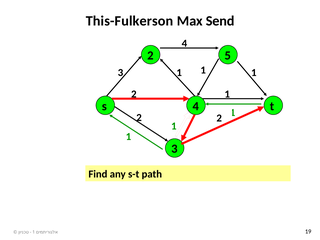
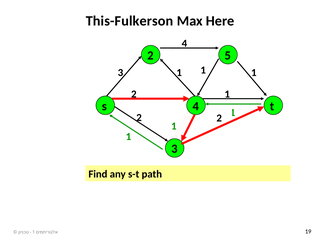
Send: Send -> Here (220, 21)
